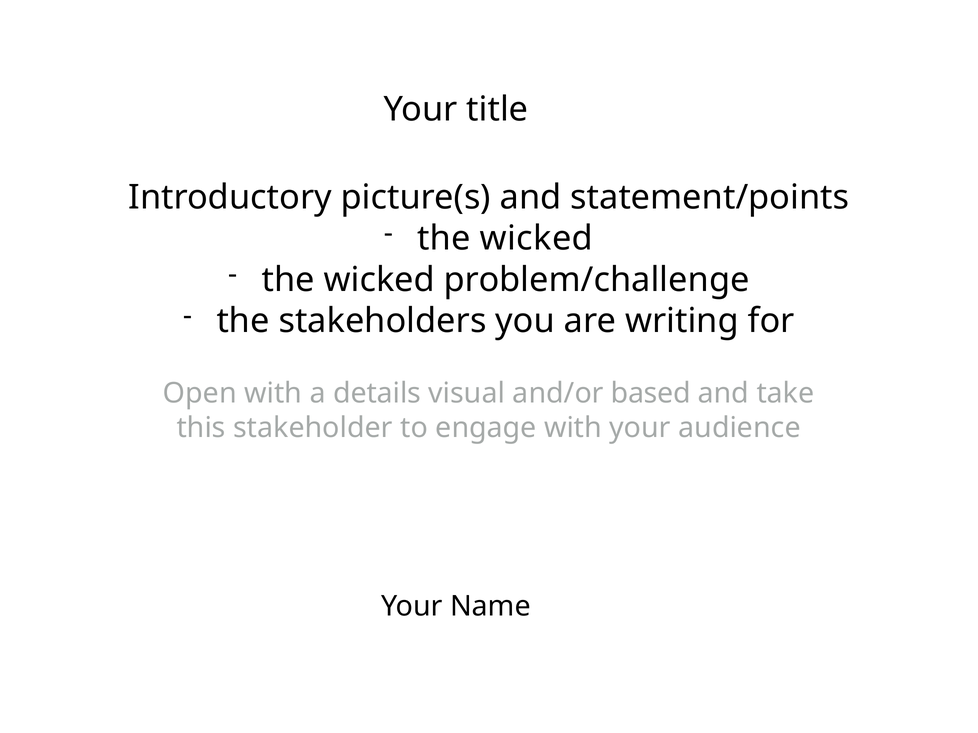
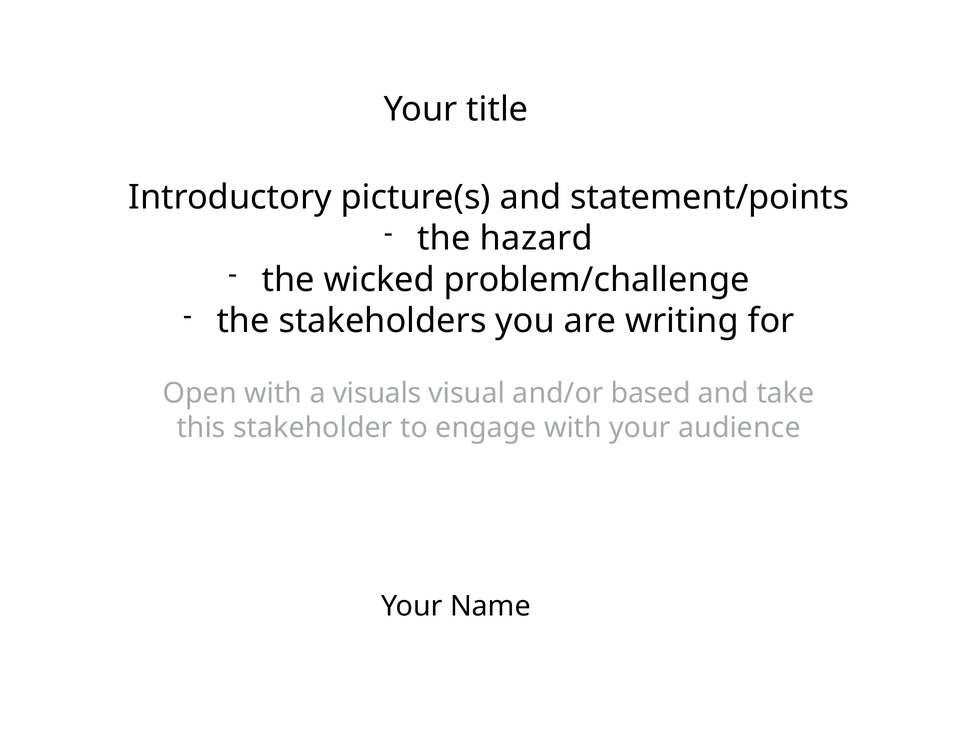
wicked: wicked -> hazard (536, 239)
details: details -> visuals (377, 394)
